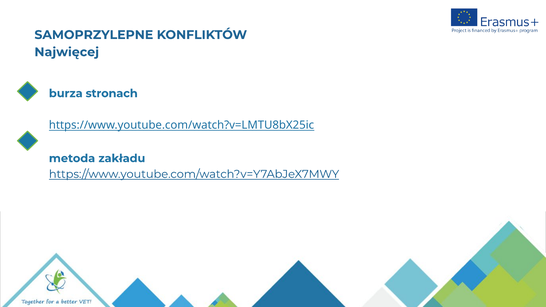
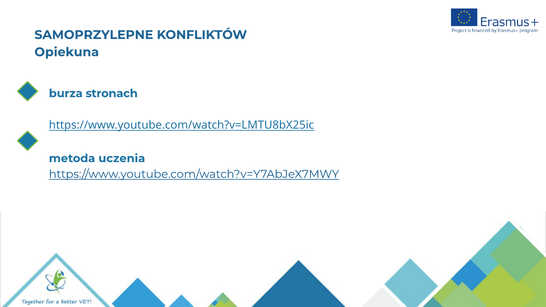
Najwięcej: Najwięcej -> Opiekuna (67, 52)
zakładu: zakładu -> uczenia (122, 158)
